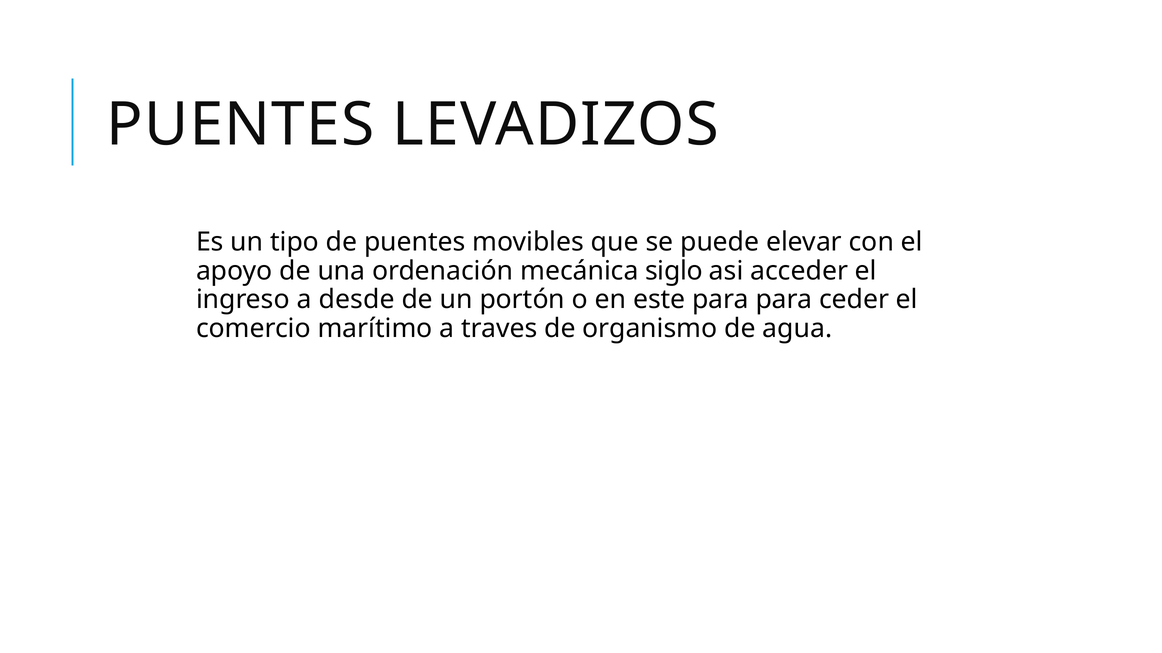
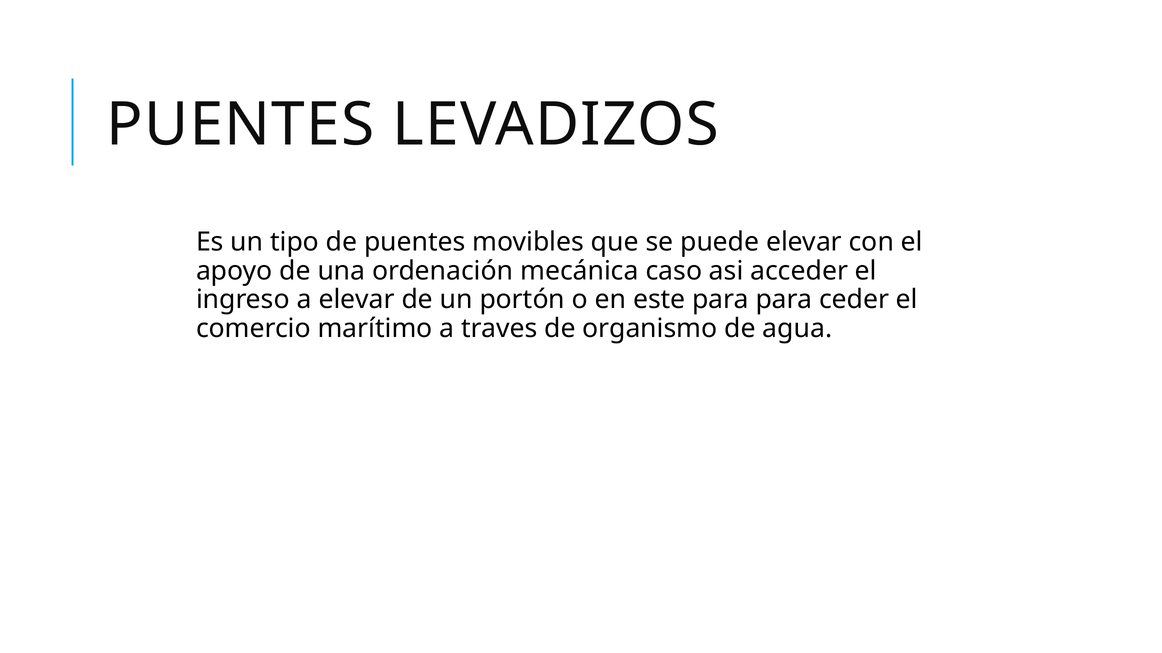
siglo: siglo -> caso (674, 271)
a desde: desde -> elevar (357, 300)
